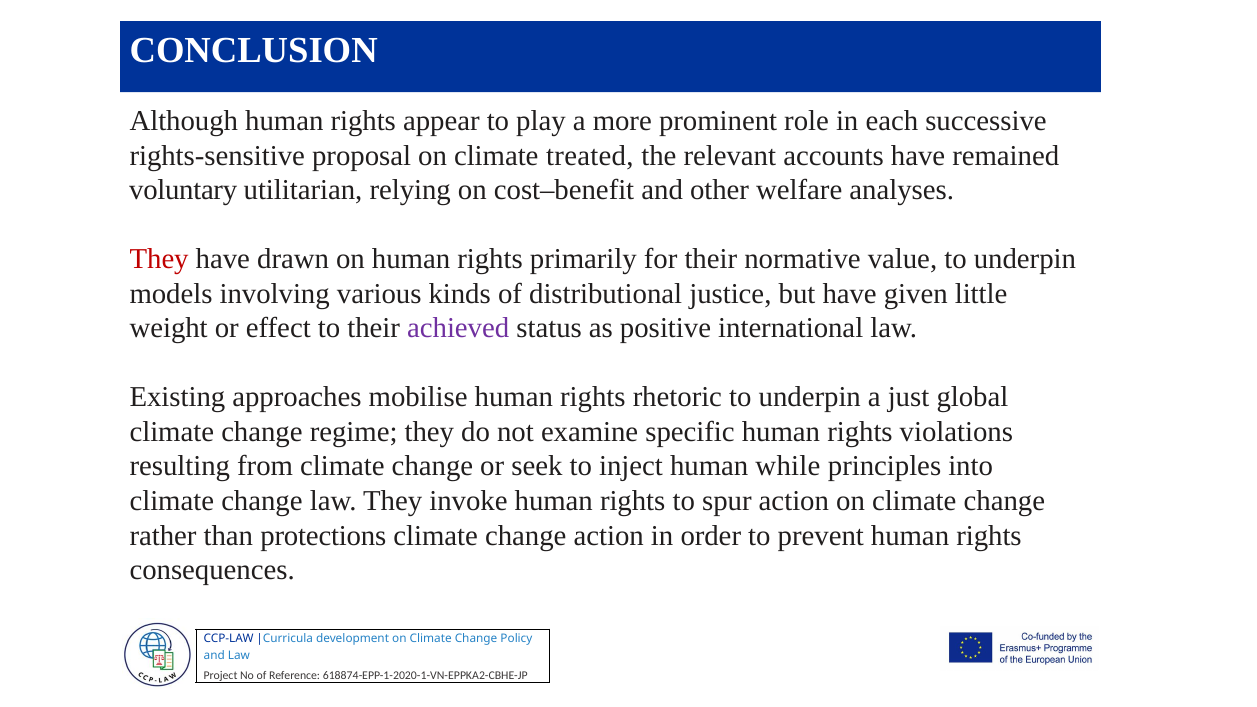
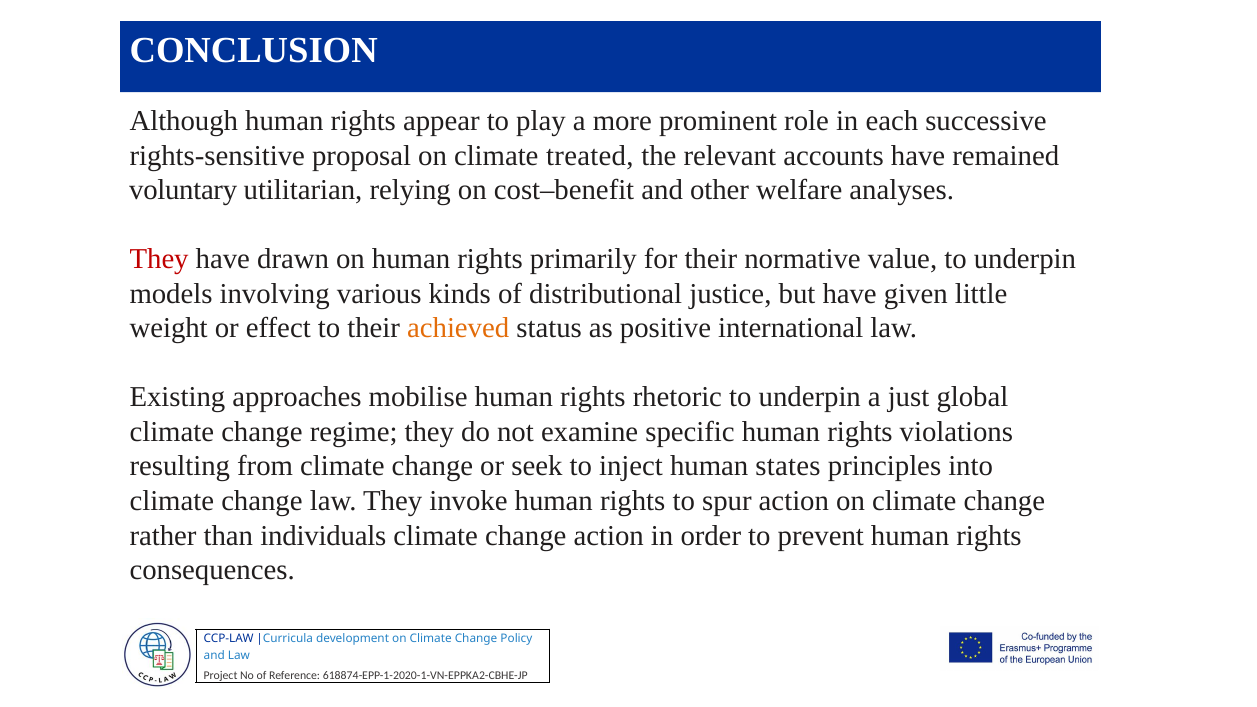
achieved colour: purple -> orange (458, 328)
while: while -> states (788, 467)
protections: protections -> individuals (323, 536)
